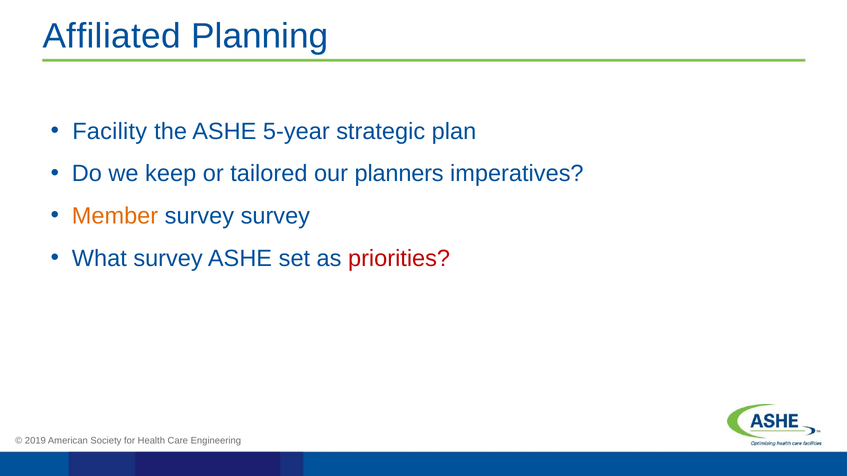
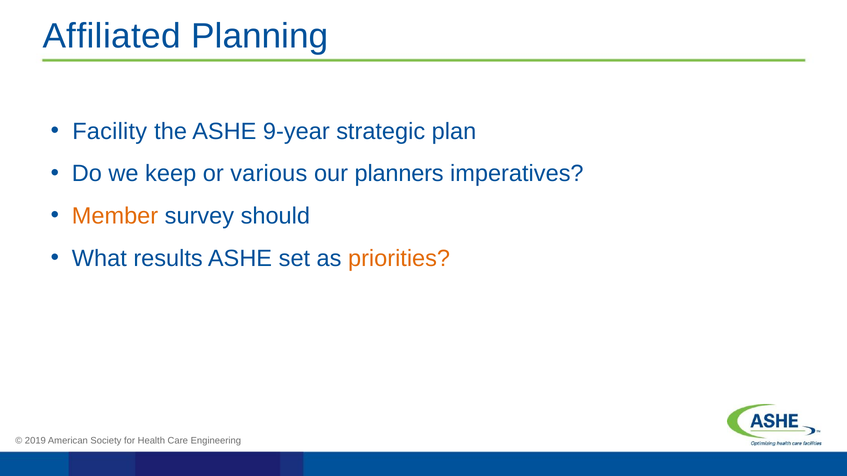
5-year: 5-year -> 9-year (296, 131)
tailored: tailored -> various (269, 174)
survey survey: survey -> should (275, 216)
What survey: survey -> results (168, 259)
priorities colour: red -> orange (399, 259)
